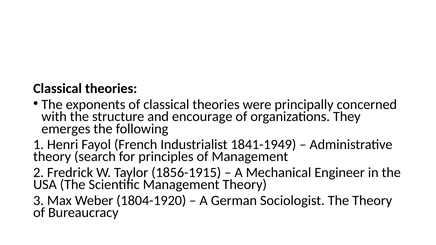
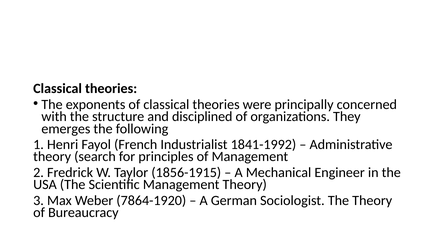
encourage: encourage -> disciplined (202, 117)
1841-1949: 1841-1949 -> 1841-1992 (263, 145)
1804-1920: 1804-1920 -> 7864-1920 (151, 201)
